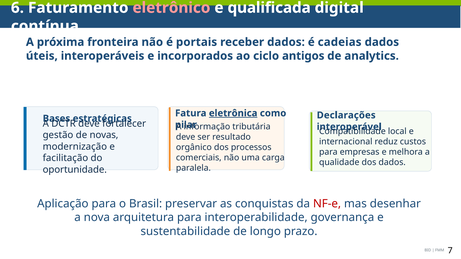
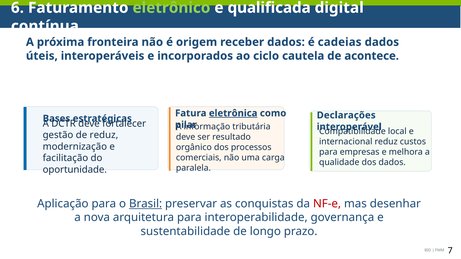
eletrônico colour: pink -> light green (171, 8)
portais: portais -> origem (197, 42)
antigos: antigos -> cautela (303, 56)
analytics: analytics -> acontece (372, 56)
de novas: novas -> reduz (104, 135)
Brasil underline: none -> present (146, 204)
